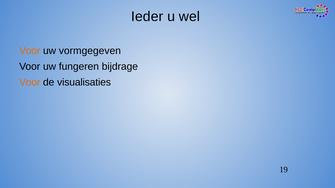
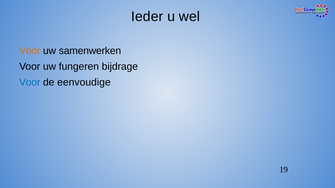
vormgegeven: vormgegeven -> samenwerken (90, 51)
Voor colour: orange -> blue (30, 83)
visualisaties: visualisaties -> eenvoudige (84, 83)
